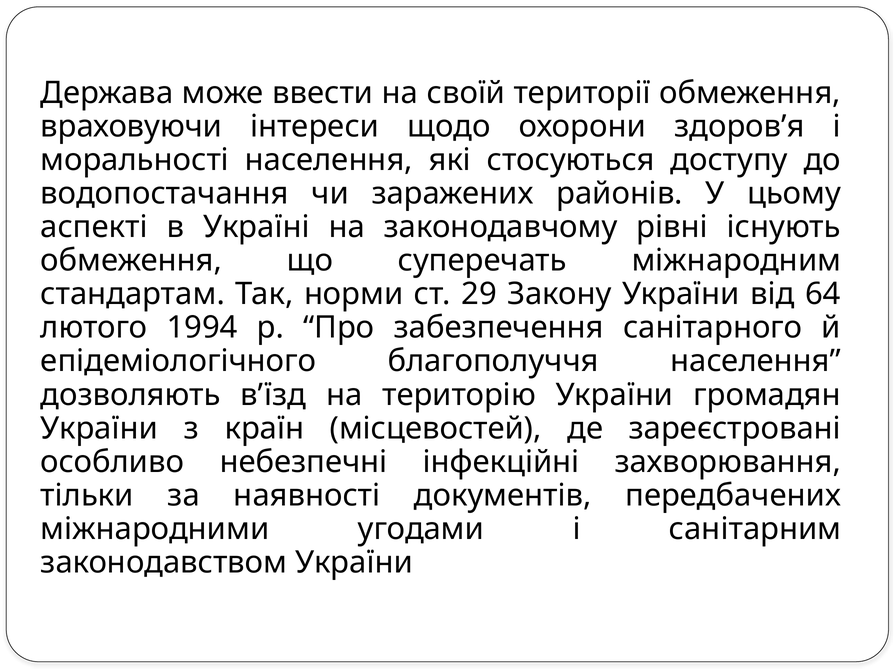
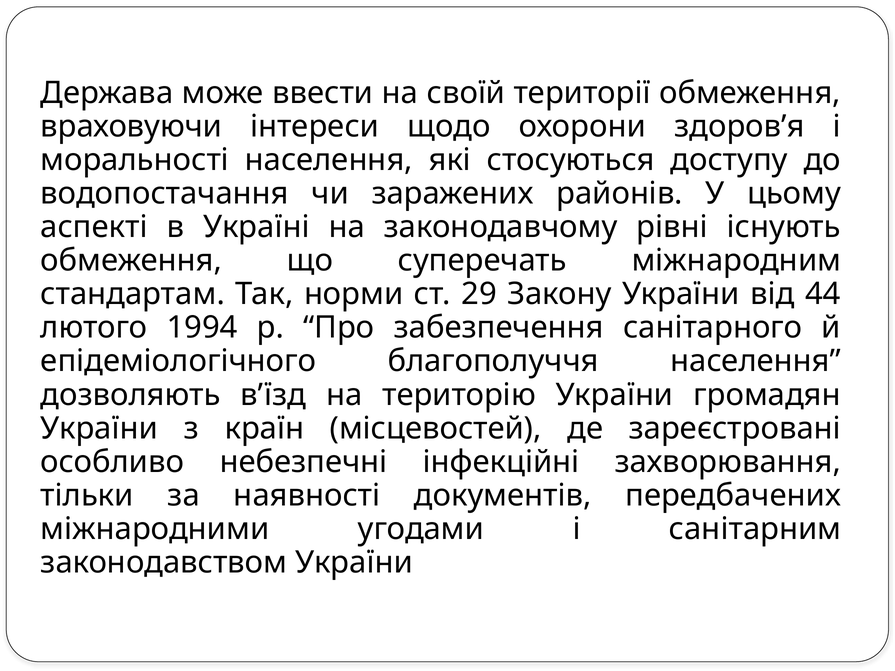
64: 64 -> 44 (823, 294)
